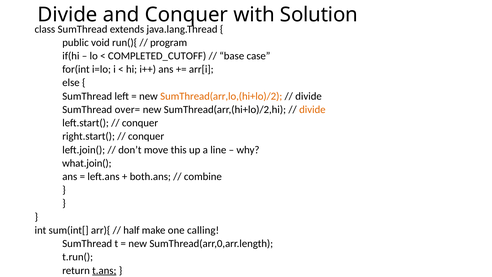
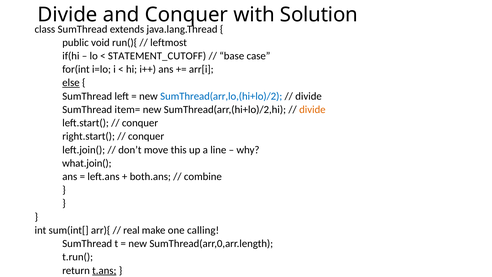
program: program -> leftmost (169, 42)
COMPLETED_CUTOFF: COMPLETED_CUTOFF -> STATEMENT_CUTOFF (157, 56)
else underline: none -> present (71, 83)
SumThread(arr,lo,(hi+lo)/2 colour: orange -> blue (221, 96)
over=: over= -> item= (127, 109)
half: half -> real (131, 230)
